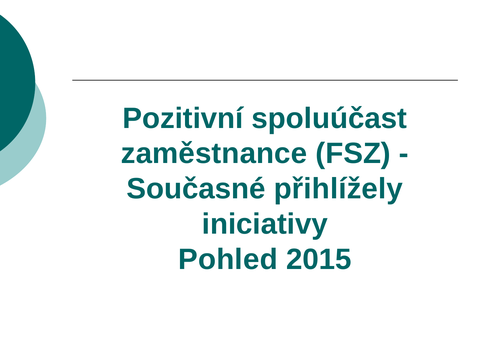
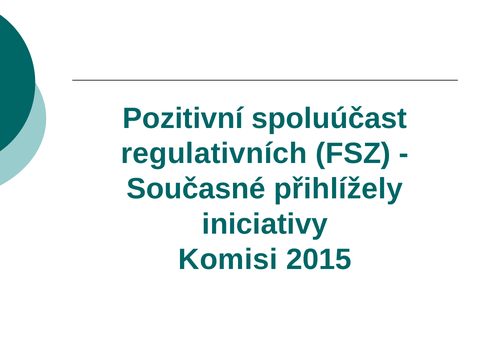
zaměstnance: zaměstnance -> regulativních (214, 154)
Pohled: Pohled -> Komisi (228, 260)
